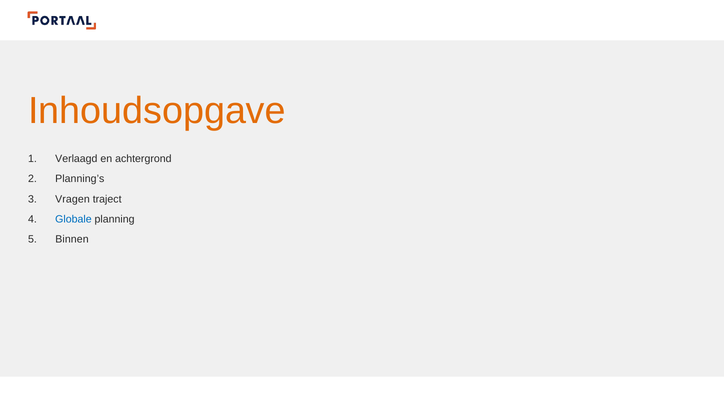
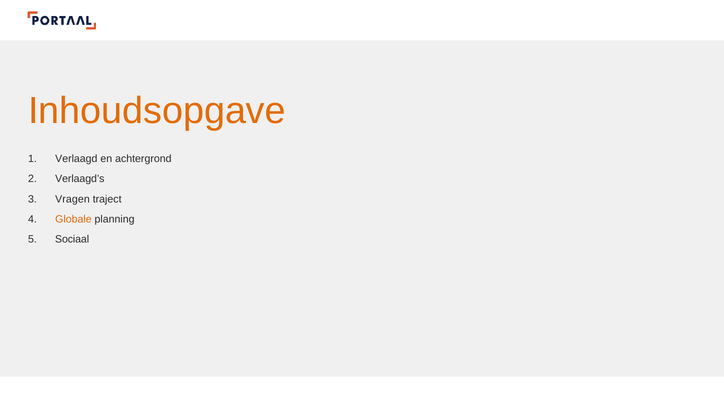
Planning’s: Planning’s -> Verlaagd’s (80, 179)
Globale colour: blue -> orange (73, 219)
Binnen: Binnen -> Sociaal (72, 240)
